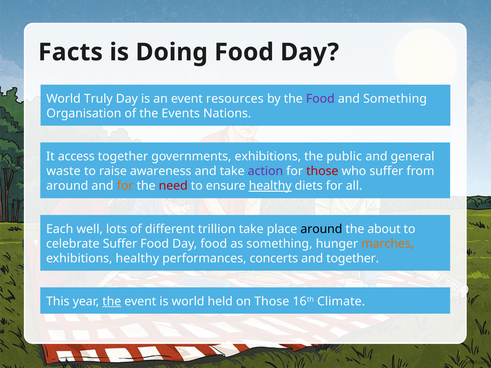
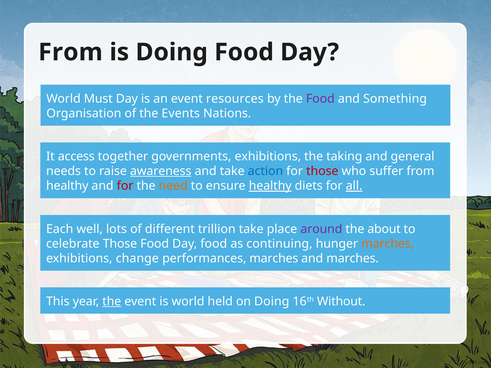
Facts: Facts -> From (70, 52)
Truly: Truly -> Must (98, 99)
public: public -> taking (344, 157)
waste: waste -> needs (64, 171)
awareness underline: none -> present (161, 171)
action colour: purple -> blue (265, 171)
around: around -> healthy (67, 186)
for colour: orange -> red (125, 186)
need colour: red -> orange (173, 186)
all underline: none -> present (354, 186)
around colour: black -> purple (321, 229)
celebrate Suffer: Suffer -> Those (120, 244)
as something: something -> continuing (279, 244)
exhibitions healthy: healthy -> change (137, 259)
performances concerts: concerts -> marches (274, 259)
and together: together -> marches (353, 259)
on Those: Those -> Doing (272, 302)
Climate: Climate -> Without (341, 302)
